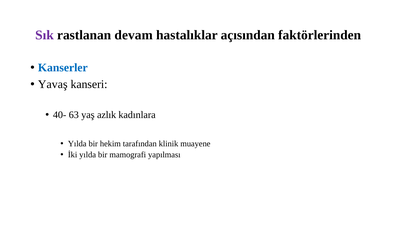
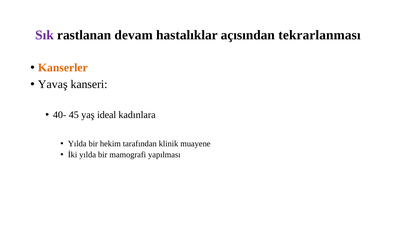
faktörlerinden: faktörlerinden -> tekrarlanması (320, 35)
Kanserler colour: blue -> orange (63, 68)
63: 63 -> 45 (74, 115)
azlık: azlık -> ideal (107, 115)
